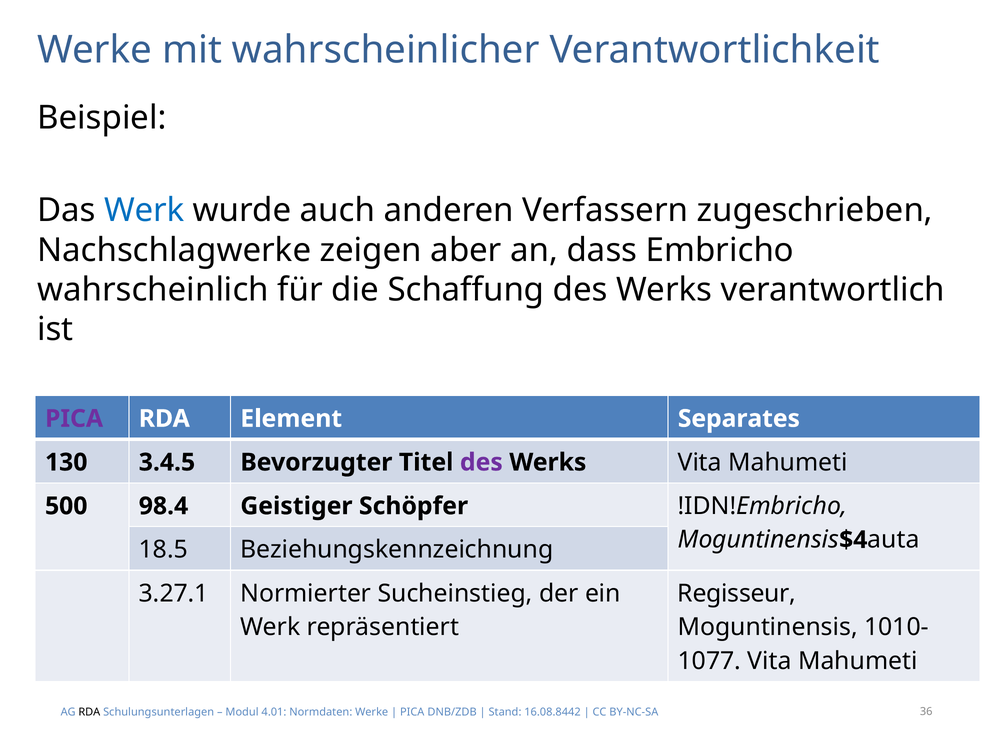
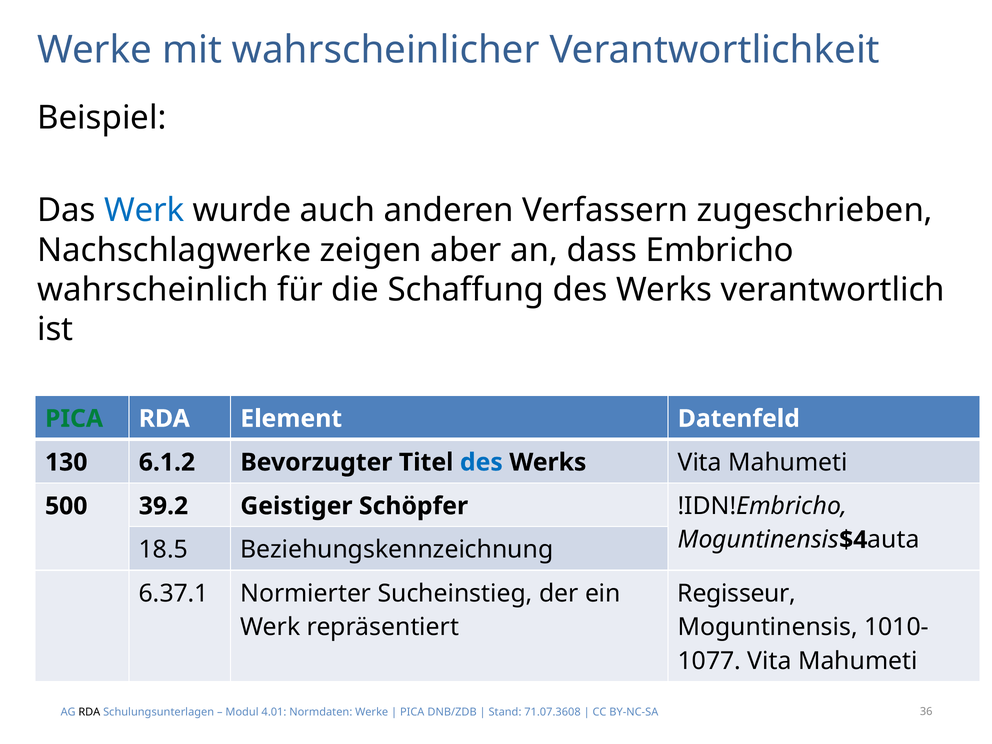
PICA colour: purple -> green (74, 419)
Separates: Separates -> Datenfeld (739, 419)
3.4.5: 3.4.5 -> 6.1.2 (167, 462)
des colour: purple -> blue (481, 462)
98.4: 98.4 -> 39.2 (163, 506)
3.27.1: 3.27.1 -> 6.37.1 (174, 593)
16.08.8442: 16.08.8442 -> 71.07.3608 (552, 712)
